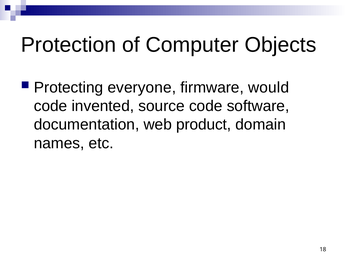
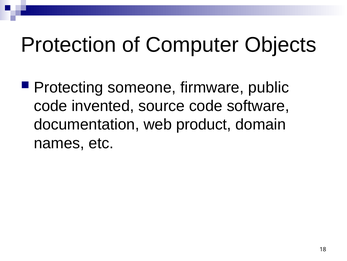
everyone: everyone -> someone (142, 87)
would: would -> public (269, 87)
